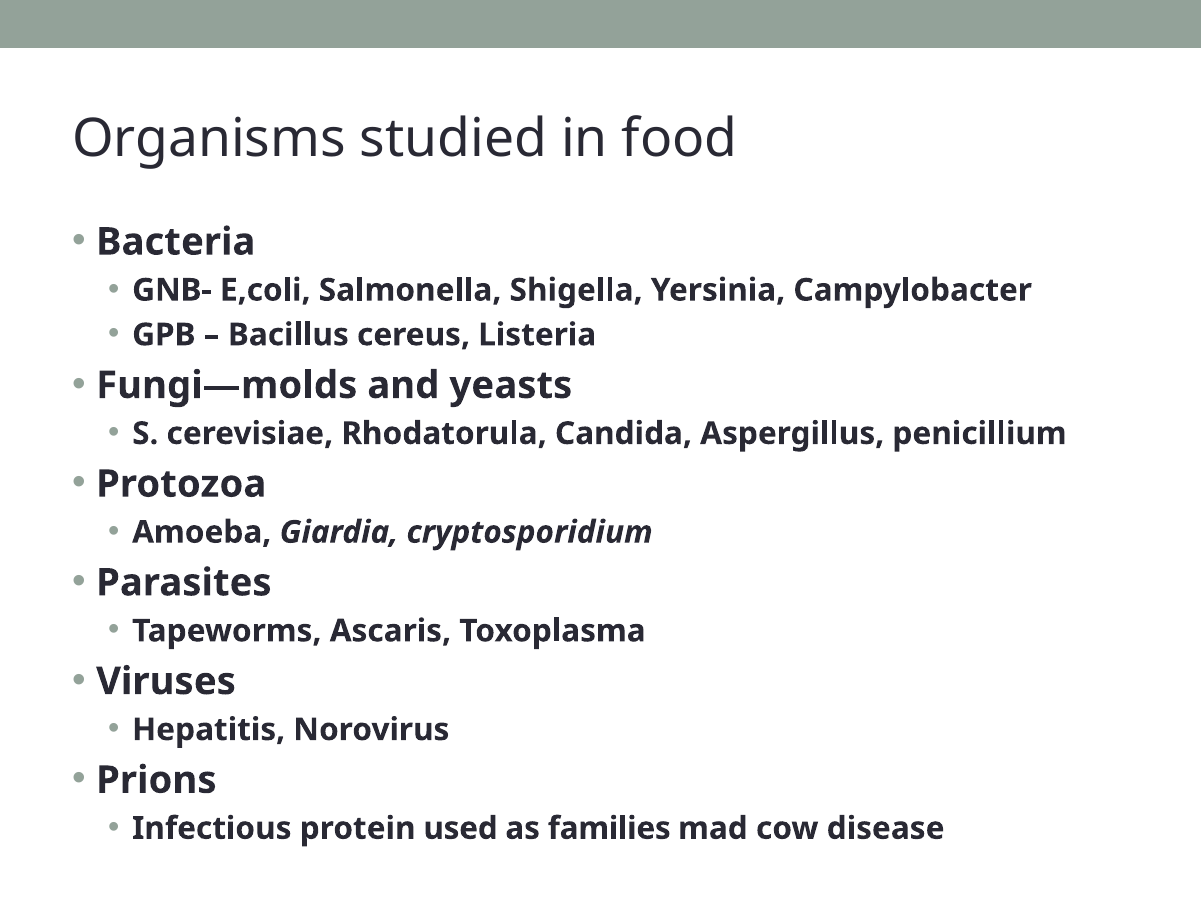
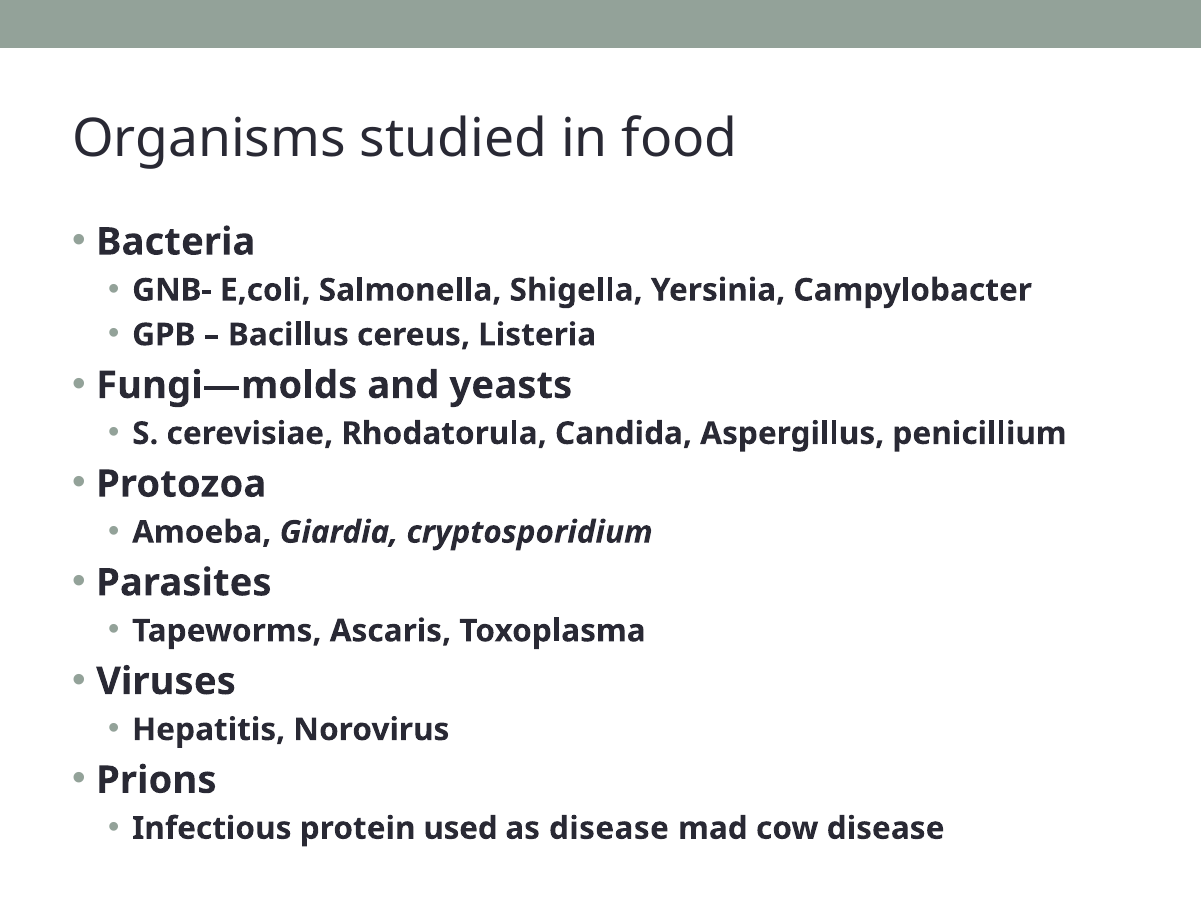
as families: families -> disease (609, 828)
